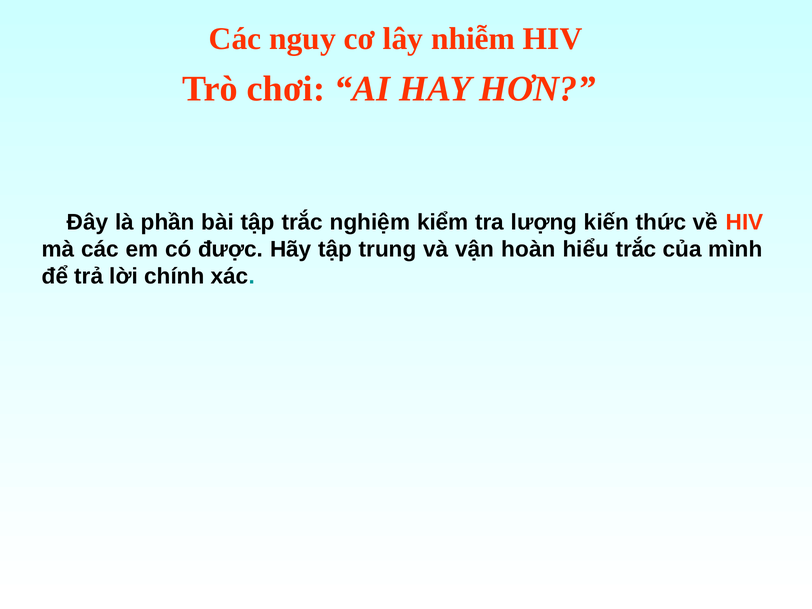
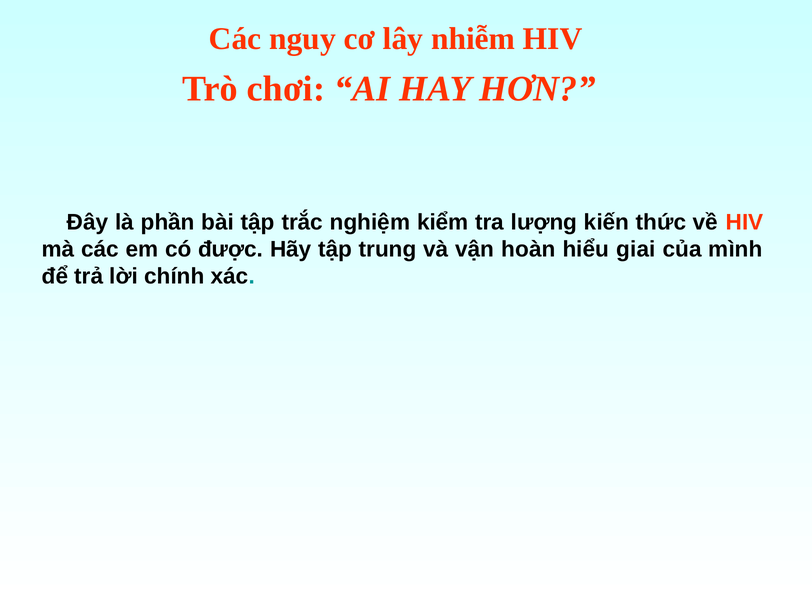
hiểu trắc: trắc -> giai (636, 249)
